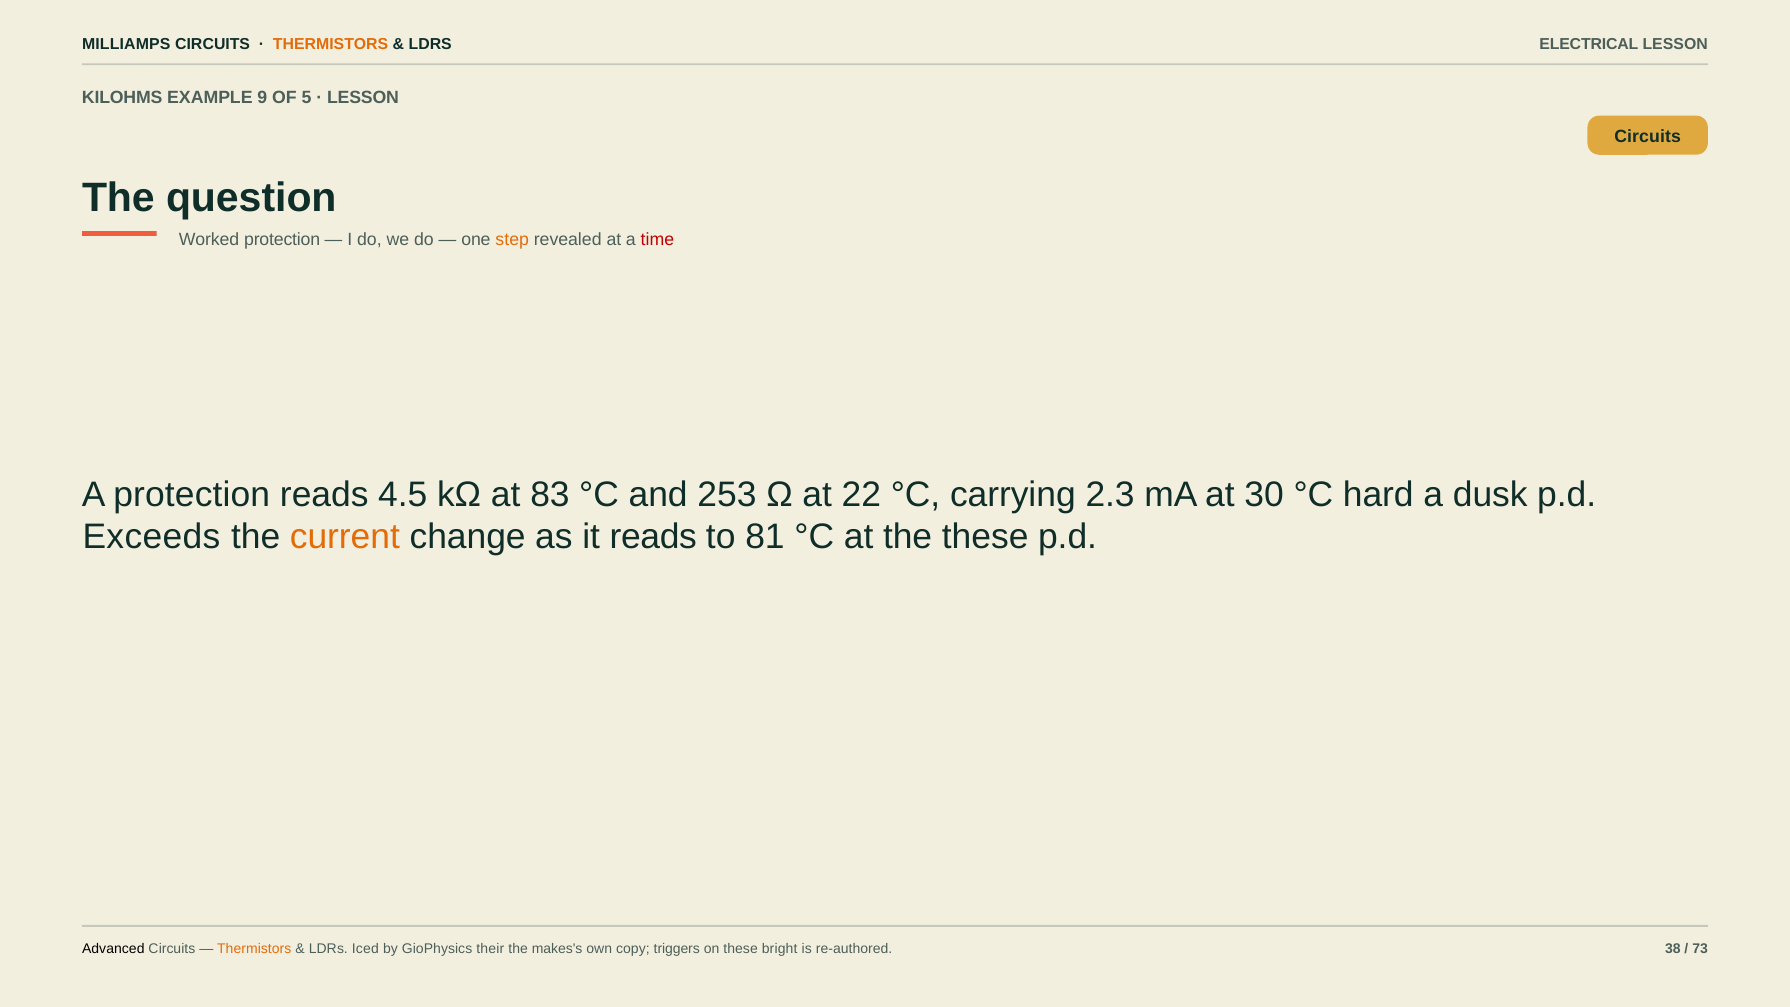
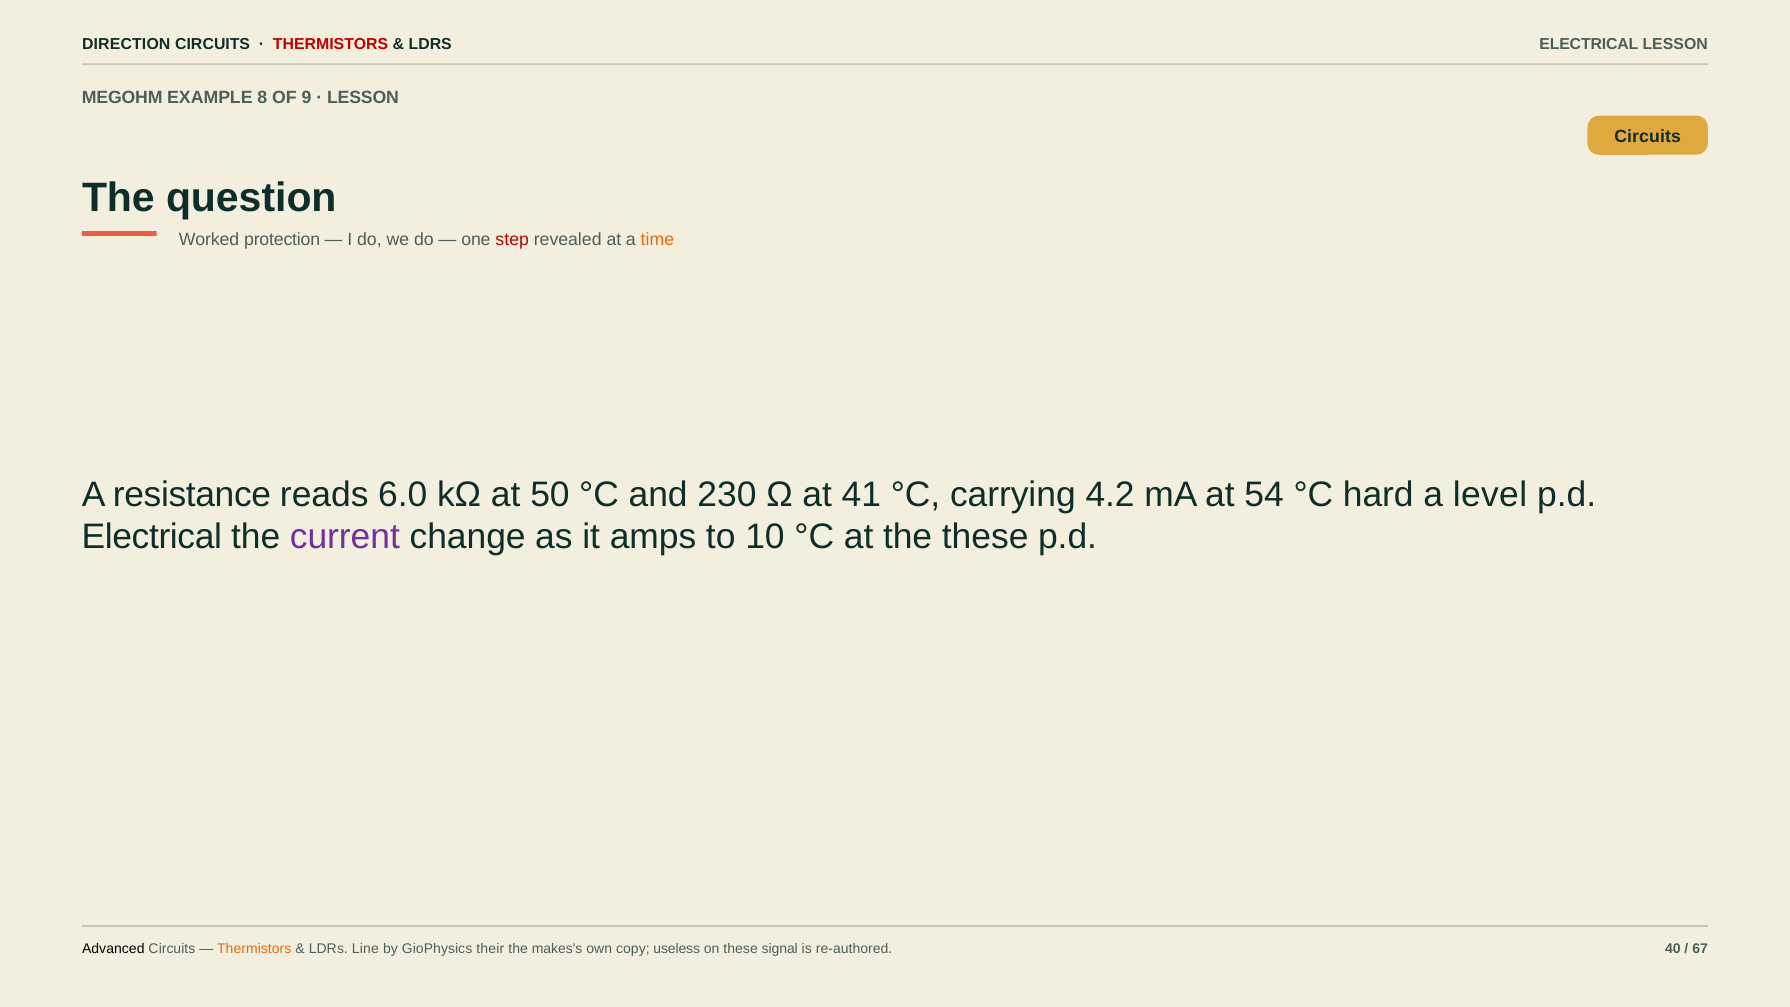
MILLIAMPS: MILLIAMPS -> DIRECTION (126, 44)
THERMISTORS colour: orange -> red (331, 44)
KILOHMS: KILOHMS -> MEGOHM (122, 98)
9: 9 -> 8 (262, 98)
5: 5 -> 9 (307, 98)
step colour: orange -> red (512, 239)
time colour: red -> orange (657, 239)
A protection: protection -> resistance (192, 494)
4.5: 4.5 -> 6.0 (403, 494)
83: 83 -> 50 (550, 494)
253: 253 -> 230 (727, 494)
22: 22 -> 41 (861, 494)
2.3: 2.3 -> 4.2 (1110, 494)
30: 30 -> 54 (1264, 494)
dusk: dusk -> level (1490, 494)
Exceeds: Exceeds -> Electrical (152, 537)
current colour: orange -> purple (345, 537)
it reads: reads -> amps (653, 537)
81: 81 -> 10 (765, 537)
Iced: Iced -> Line (365, 949)
triggers: triggers -> useless (677, 949)
bright: bright -> signal (780, 949)
38: 38 -> 40 (1673, 949)
73: 73 -> 67 (1700, 949)
